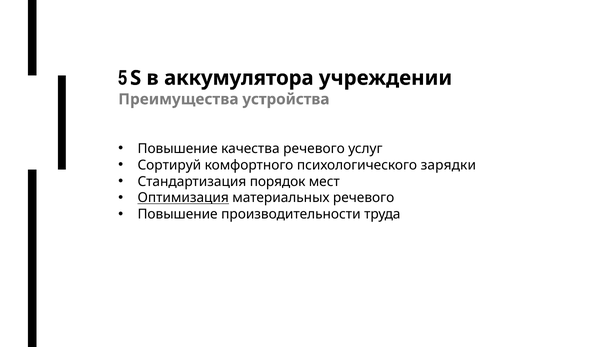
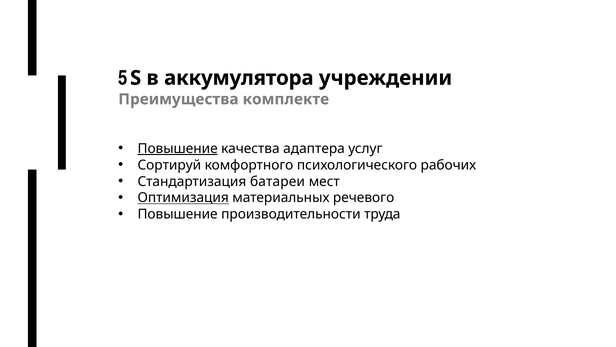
устройства: устройства -> комплекте (286, 99)
Повышение underline: none -> present (178, 148)
качества речевого: речевого -> адаптера (314, 148)
зарядки: зарядки -> рабочих (448, 165)
порядок: порядок -> батареи (277, 181)
